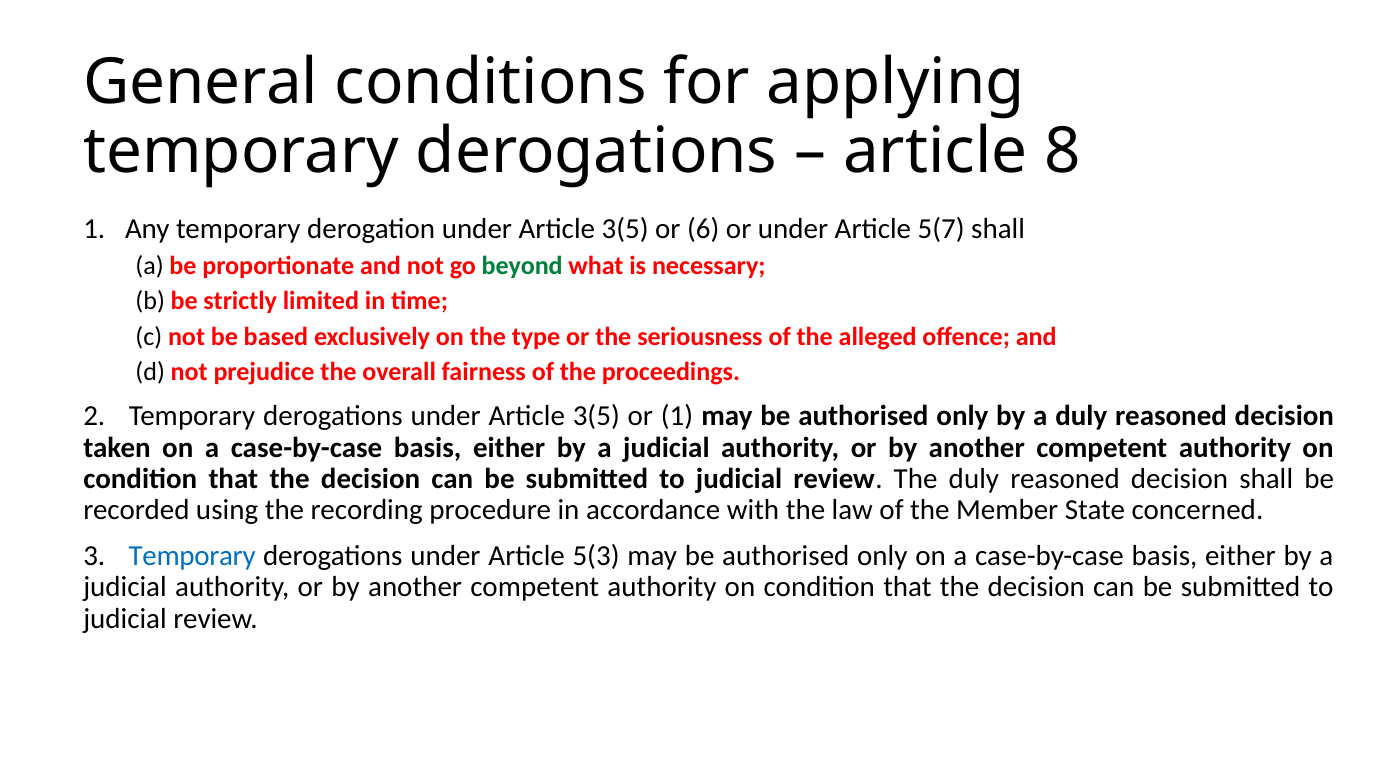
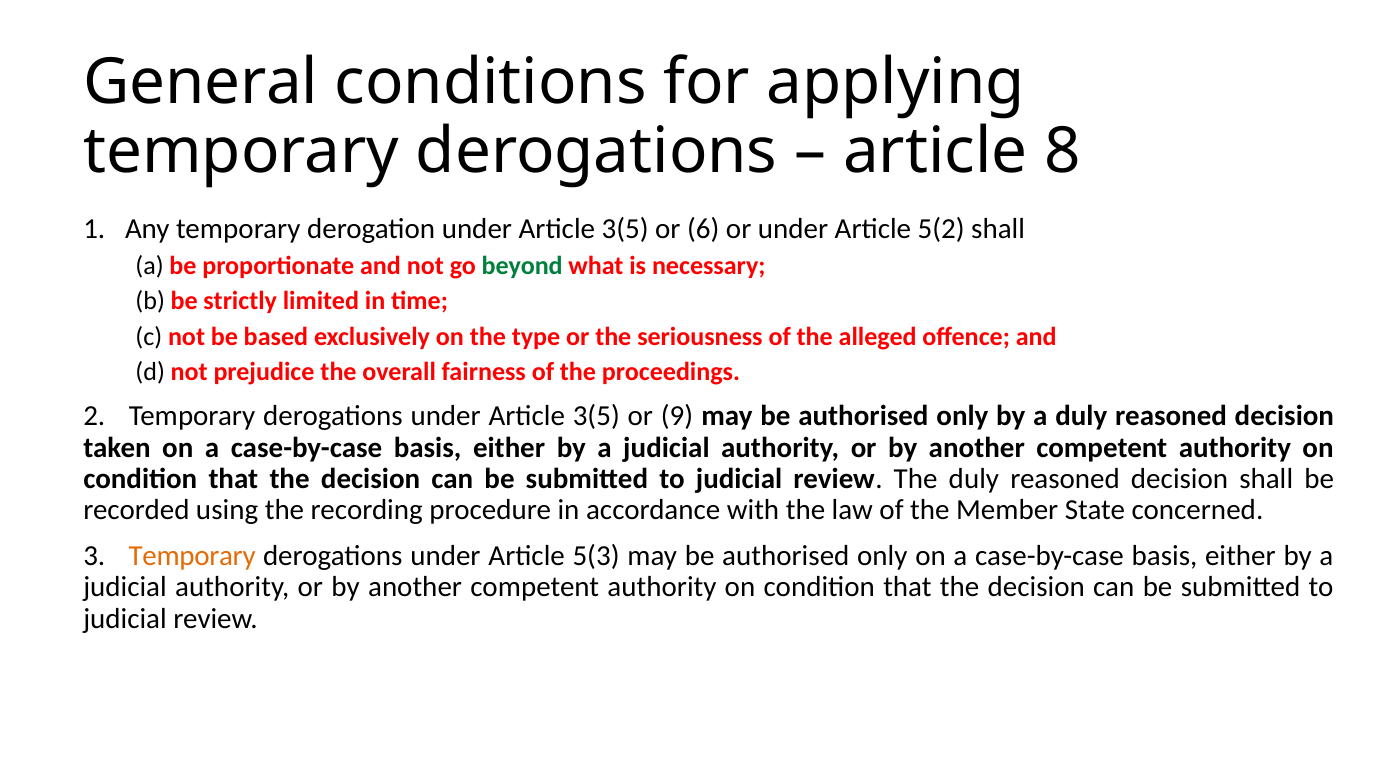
5(7: 5(7 -> 5(2 (941, 229)
or 1: 1 -> 9 (677, 416)
Temporary colour: blue -> orange (192, 556)
